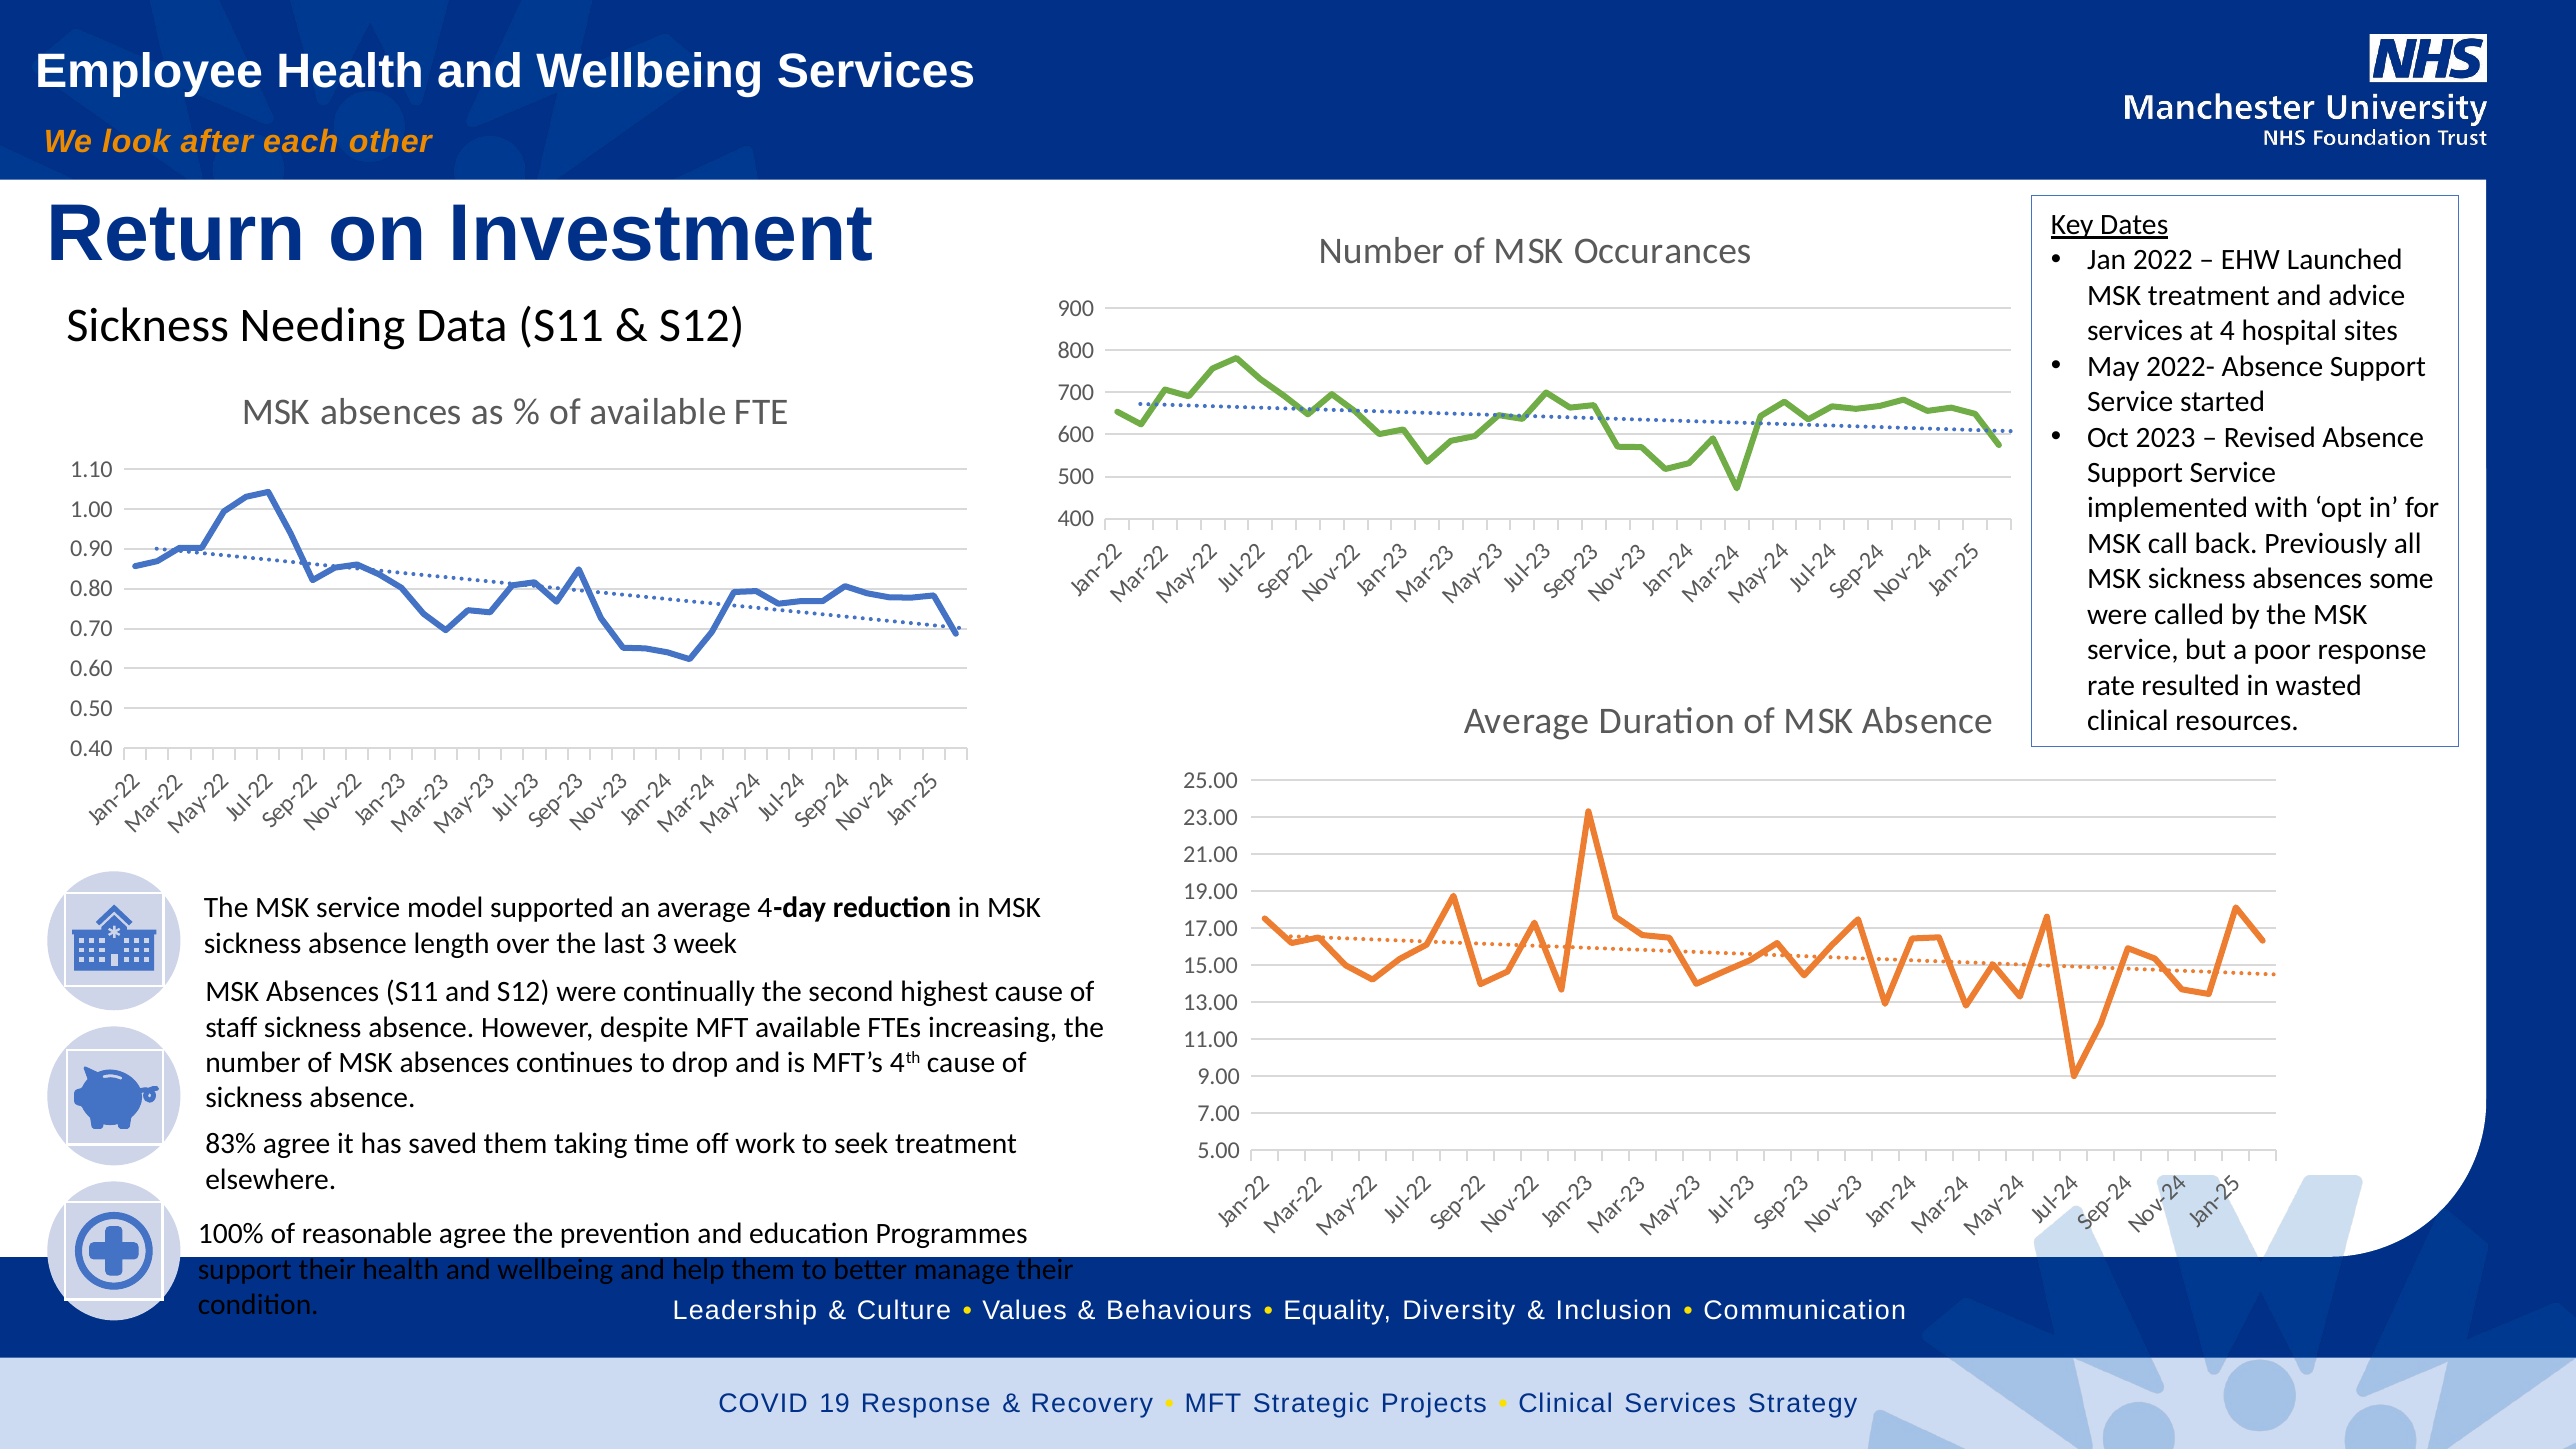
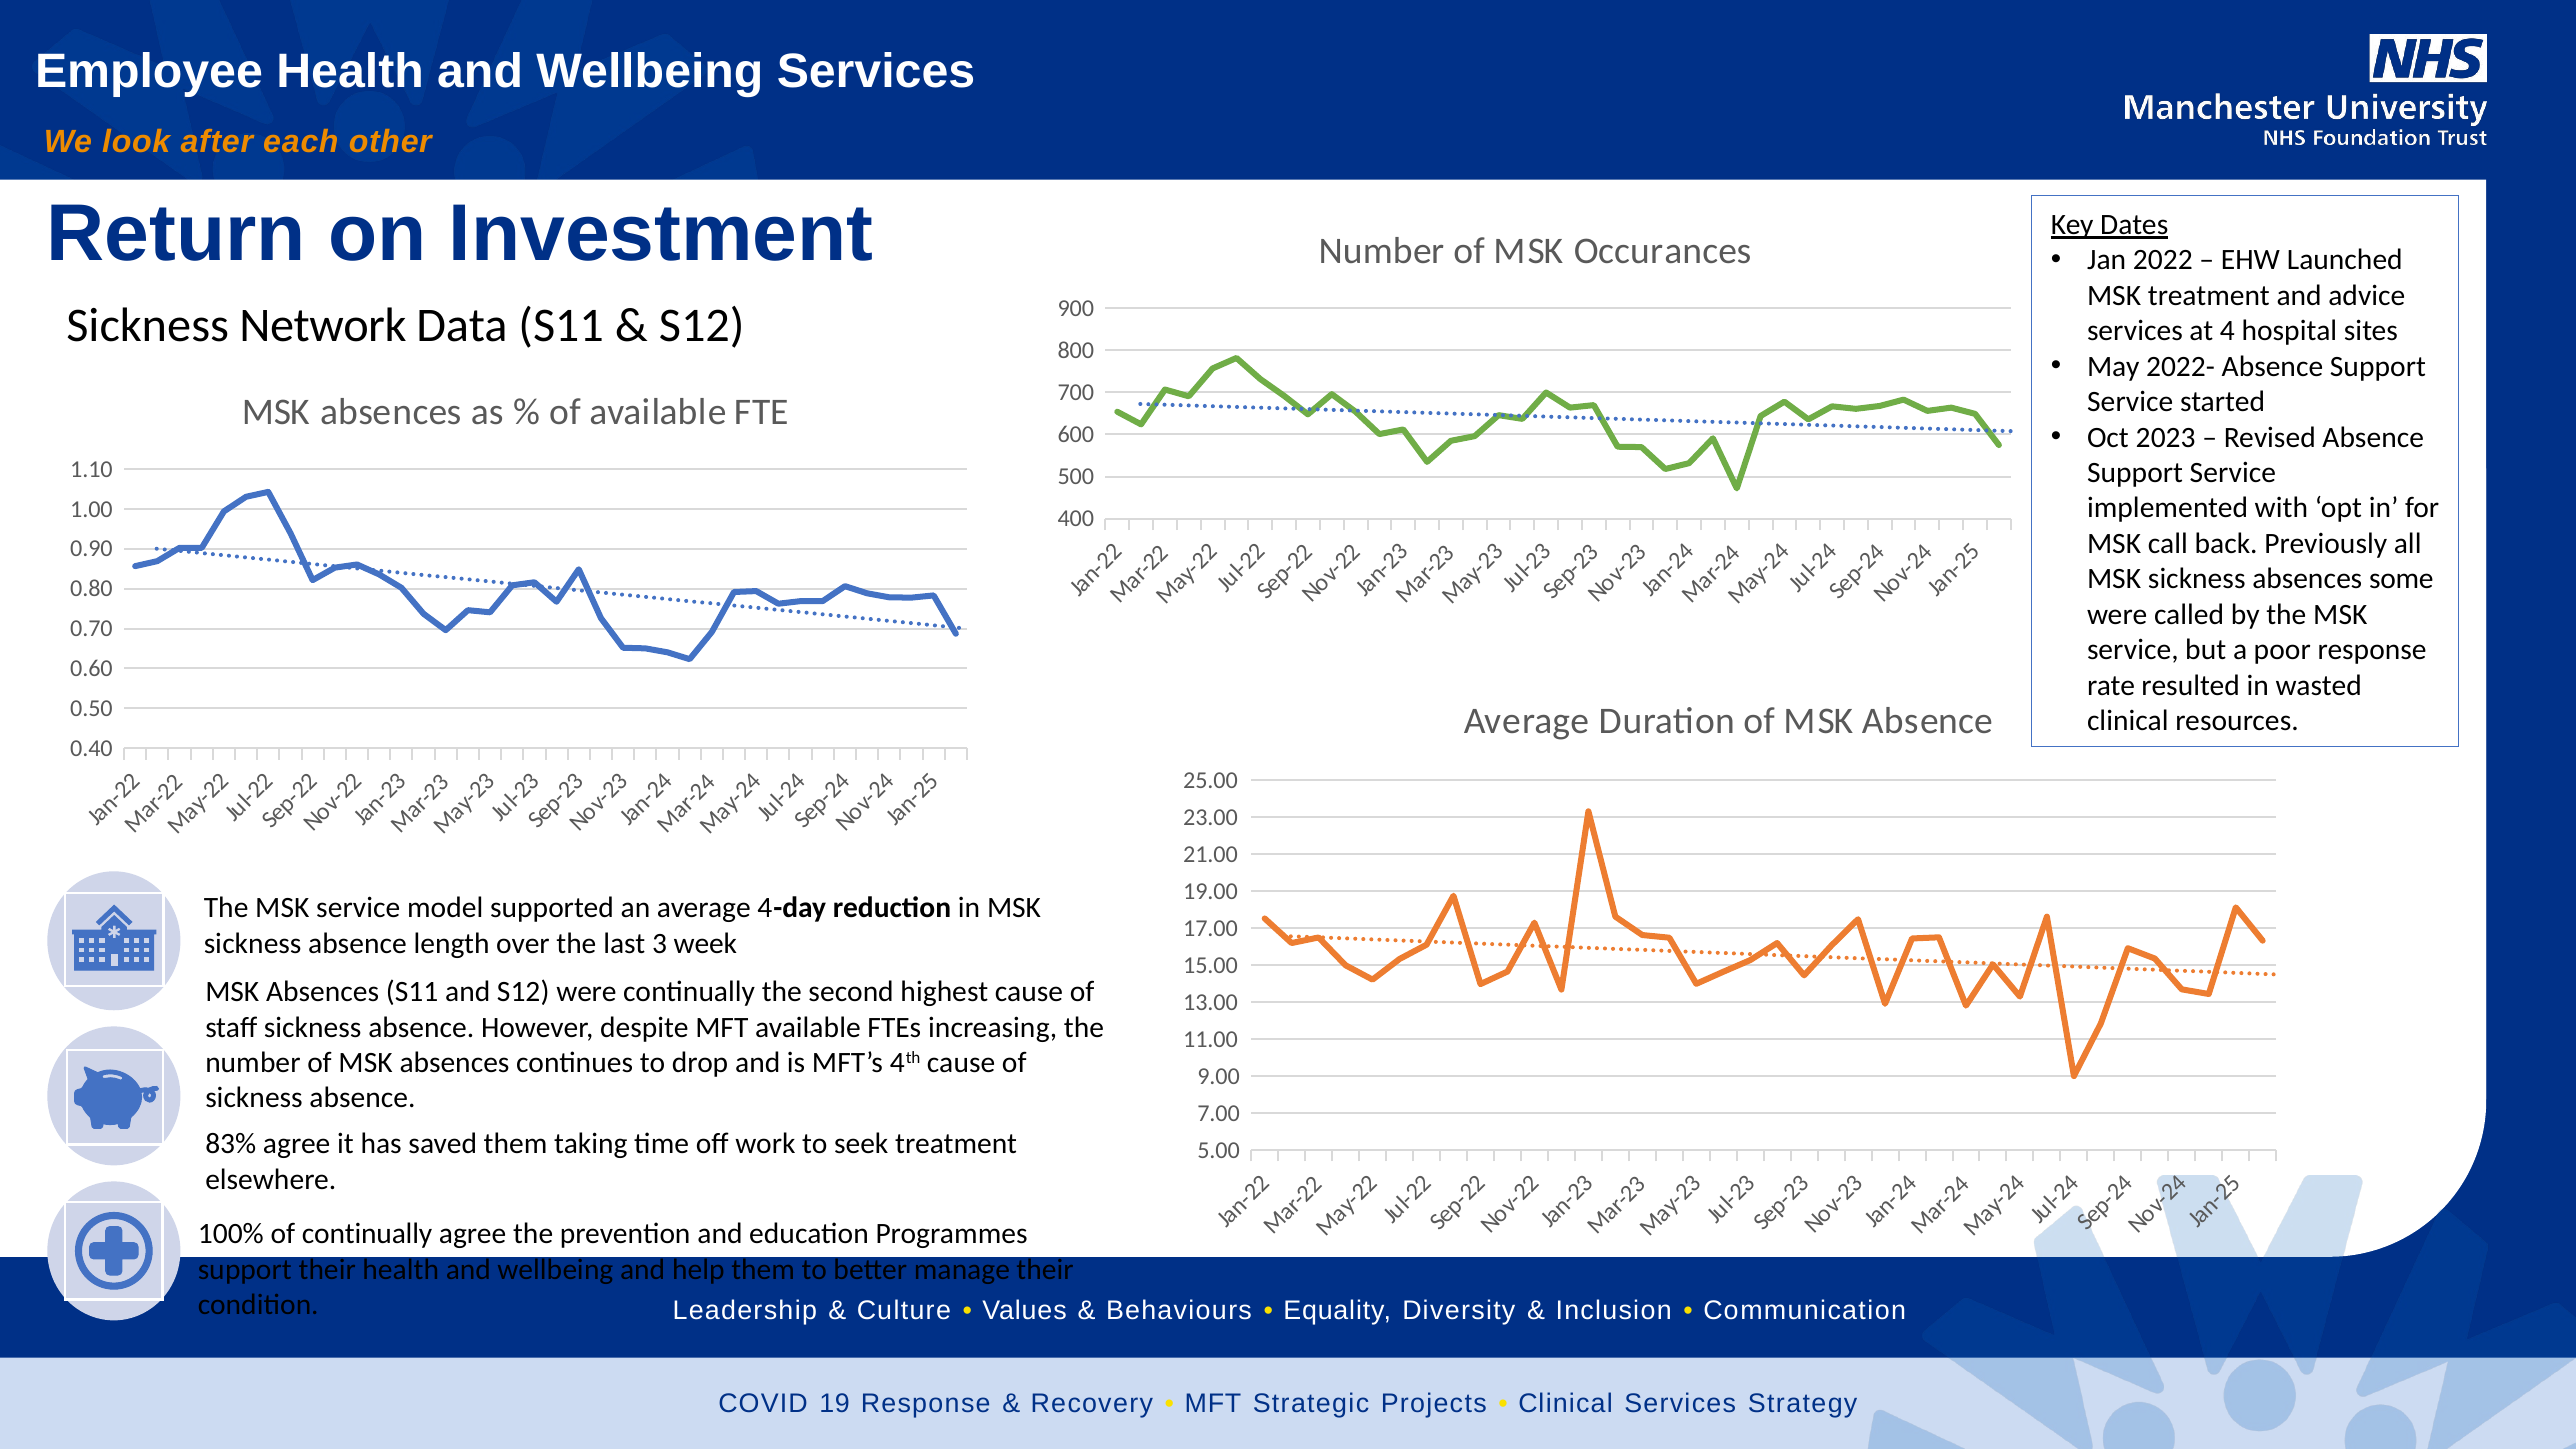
Needing: Needing -> Network (323, 326)
of reasonable: reasonable -> continually (367, 1234)
